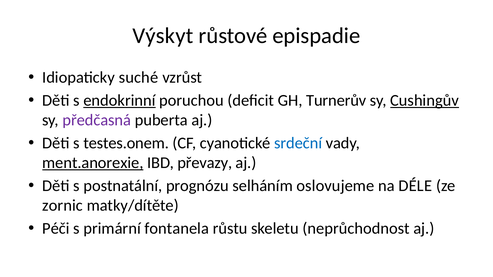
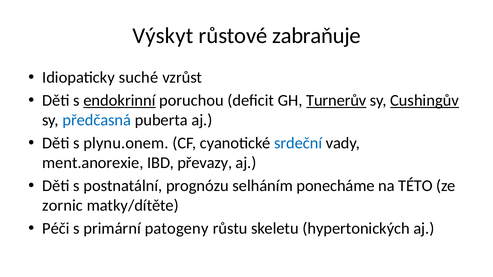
epispadie: epispadie -> zabraňuje (316, 36)
Turnerův underline: none -> present (336, 101)
předčasná colour: purple -> blue (97, 120)
testes.onem: testes.onem -> plynu.onem (126, 143)
ment.anorexie underline: present -> none (93, 163)
oslovujeme: oslovujeme -> ponecháme (336, 186)
DÉLE: DÉLE -> TÉTO (415, 186)
fontanela: fontanela -> patogeny (177, 229)
neprůchodnost: neprůchodnost -> hypertonických (356, 229)
